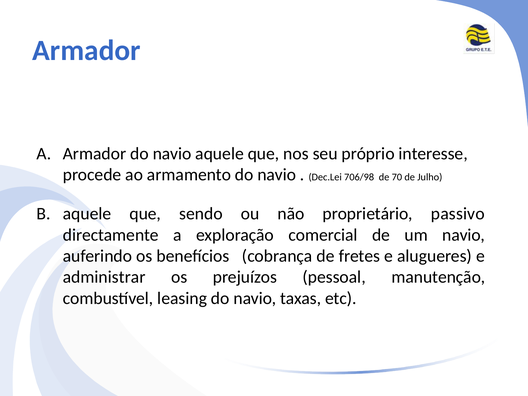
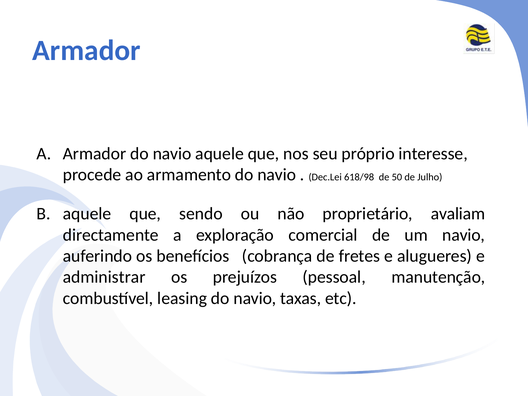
706/98: 706/98 -> 618/98 (359, 177)
70: 70 -> 50 (397, 177)
passivo: passivo -> avaliam (458, 214)
